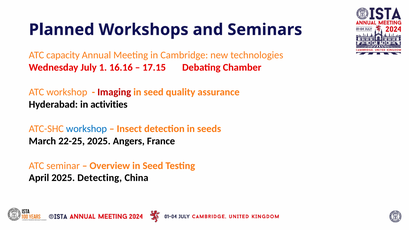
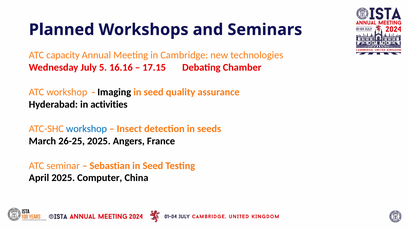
1: 1 -> 5 (103, 68)
Imaging colour: red -> black (114, 92)
22-25: 22-25 -> 26-25 (72, 141)
Overview: Overview -> Sebastian (110, 166)
Detecting: Detecting -> Computer (100, 178)
